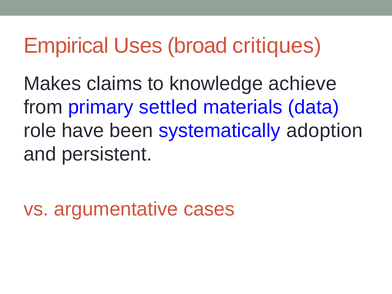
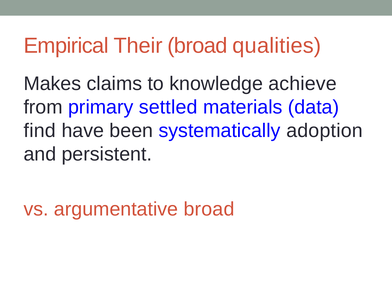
Uses: Uses -> Their (138, 46)
critiques: critiques -> qualities (277, 46)
role: role -> find (40, 131)
argumentative cases: cases -> broad (209, 209)
